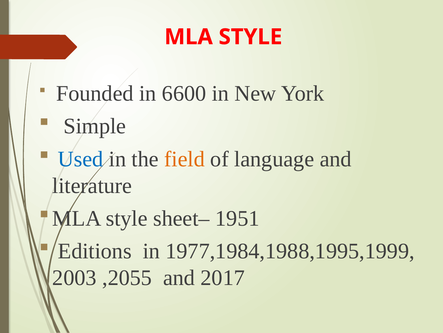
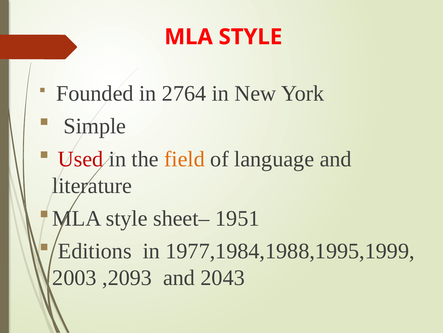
6600: 6600 -> 2764 (184, 93)
Used colour: blue -> red (81, 159)
,2055: ,2055 -> ,2093 (127, 277)
2017: 2017 -> 2043 (223, 277)
